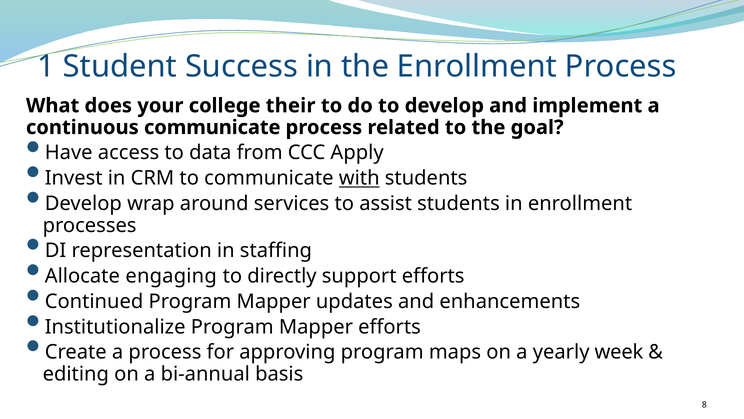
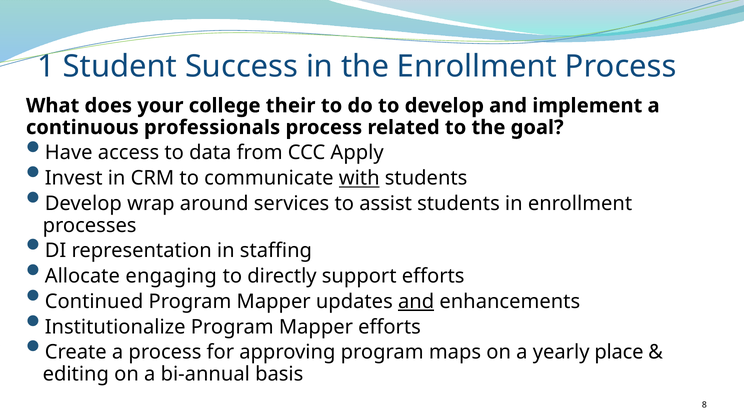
continuous communicate: communicate -> professionals (212, 127)
and underline: none -> present (416, 301)
week: week -> place (619, 352)
